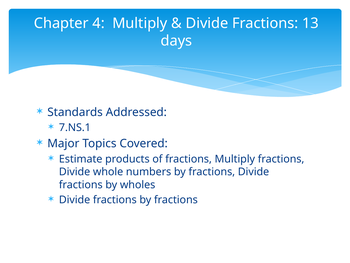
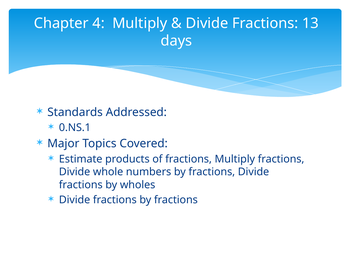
7.NS.1: 7.NS.1 -> 0.NS.1 (75, 127)
